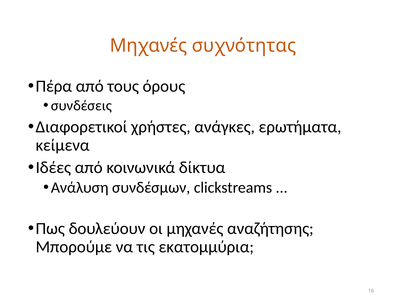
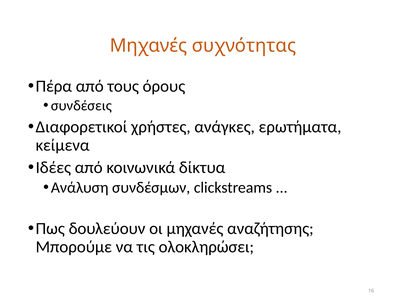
εκατομμύρια: εκατομμύρια -> ολοκληρώσει (206, 246)
